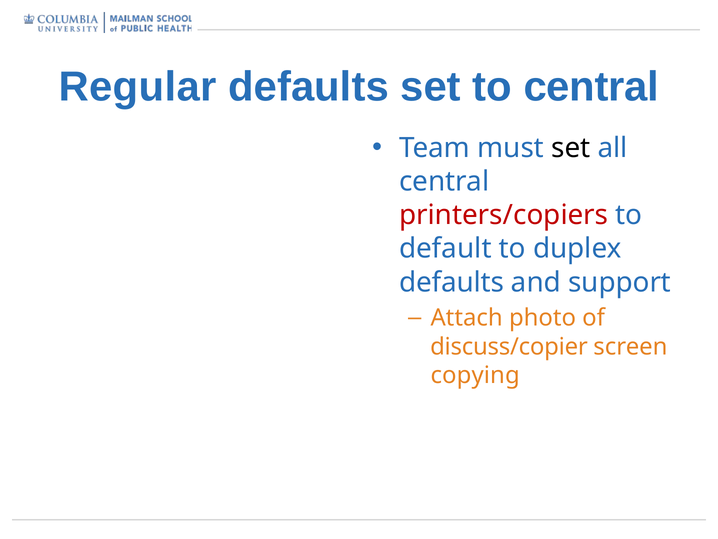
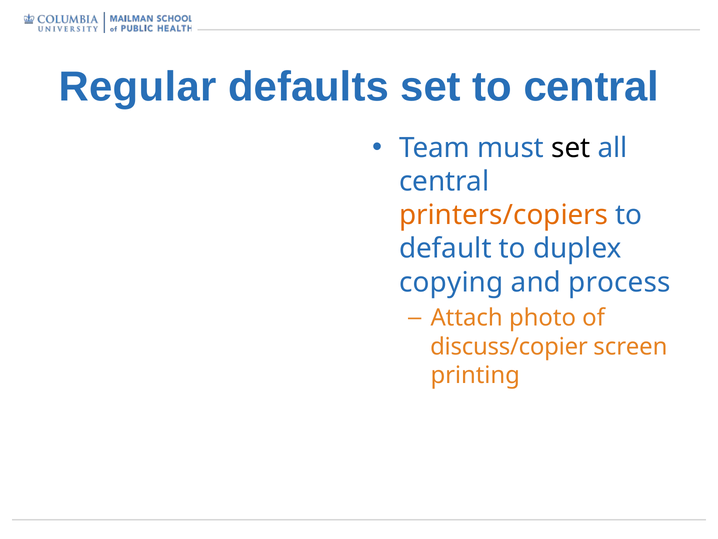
printers/copiers colour: red -> orange (504, 215)
defaults: defaults -> copying (451, 282)
support: support -> process (619, 282)
copying: copying -> printing (475, 375)
